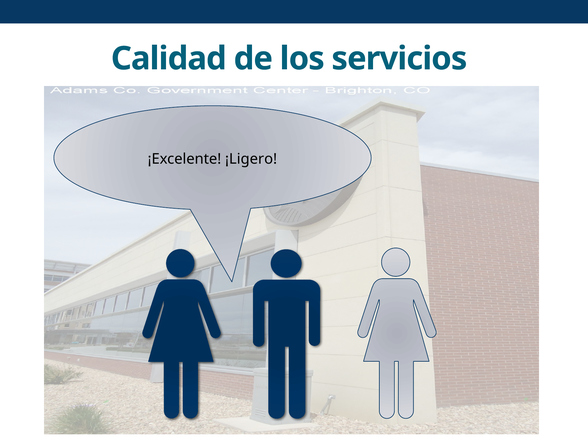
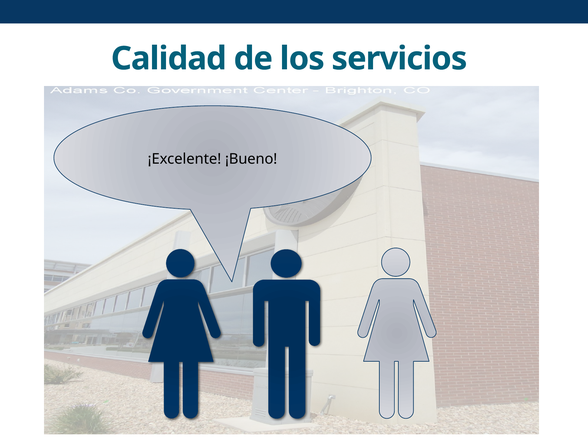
¡Ligero: ¡Ligero -> ¡Bueno (251, 159)
